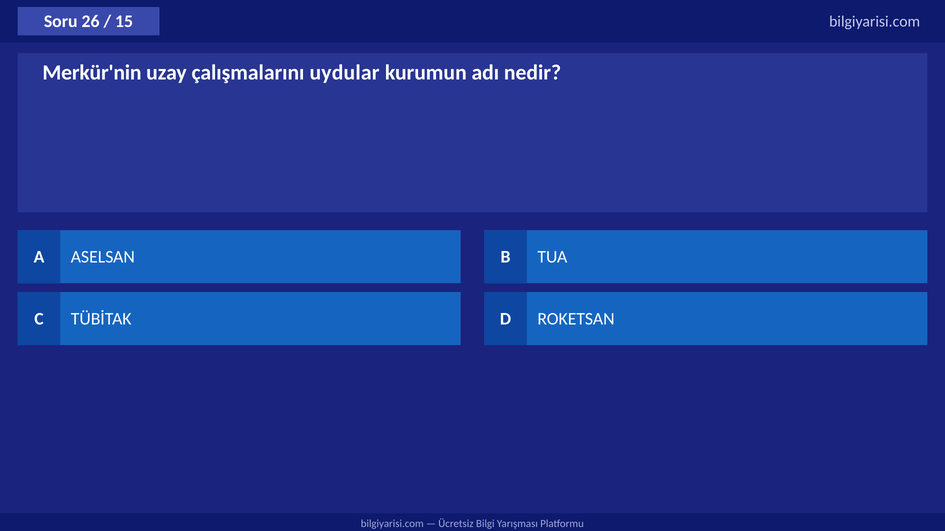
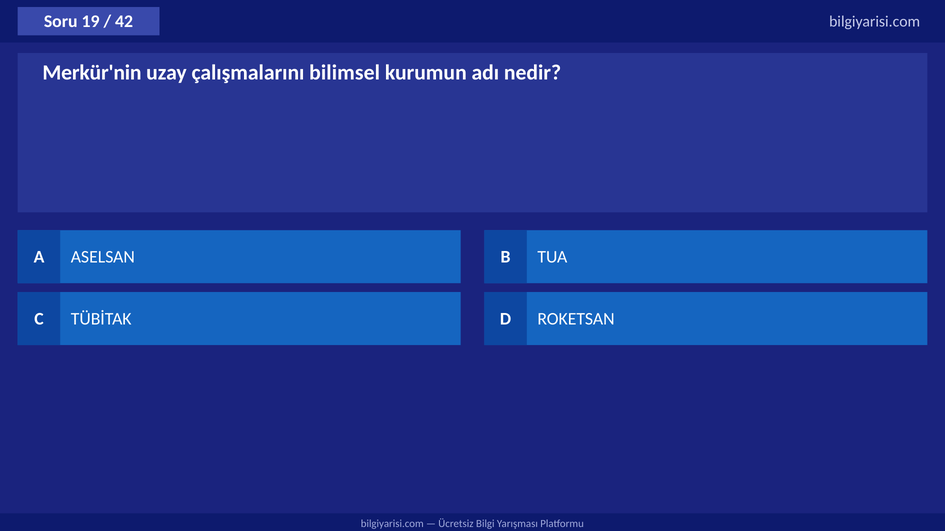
26: 26 -> 19 (91, 22)
15: 15 -> 42 (124, 22)
uydular: uydular -> bilimsel (345, 73)
